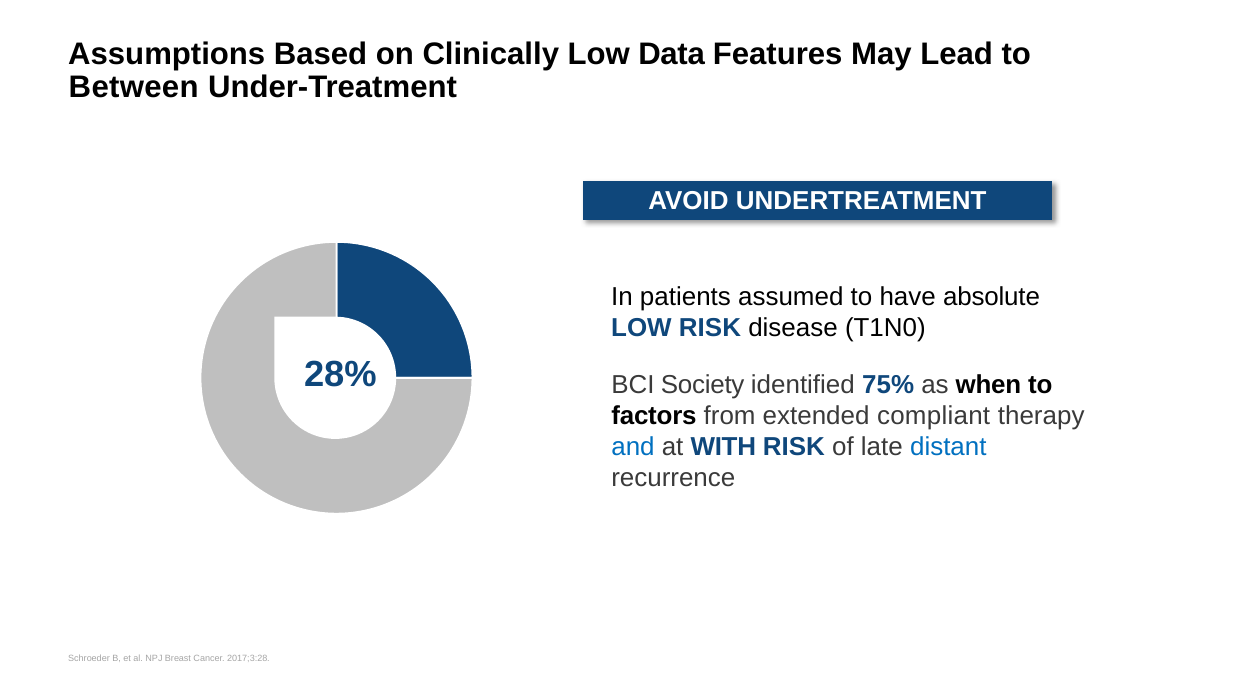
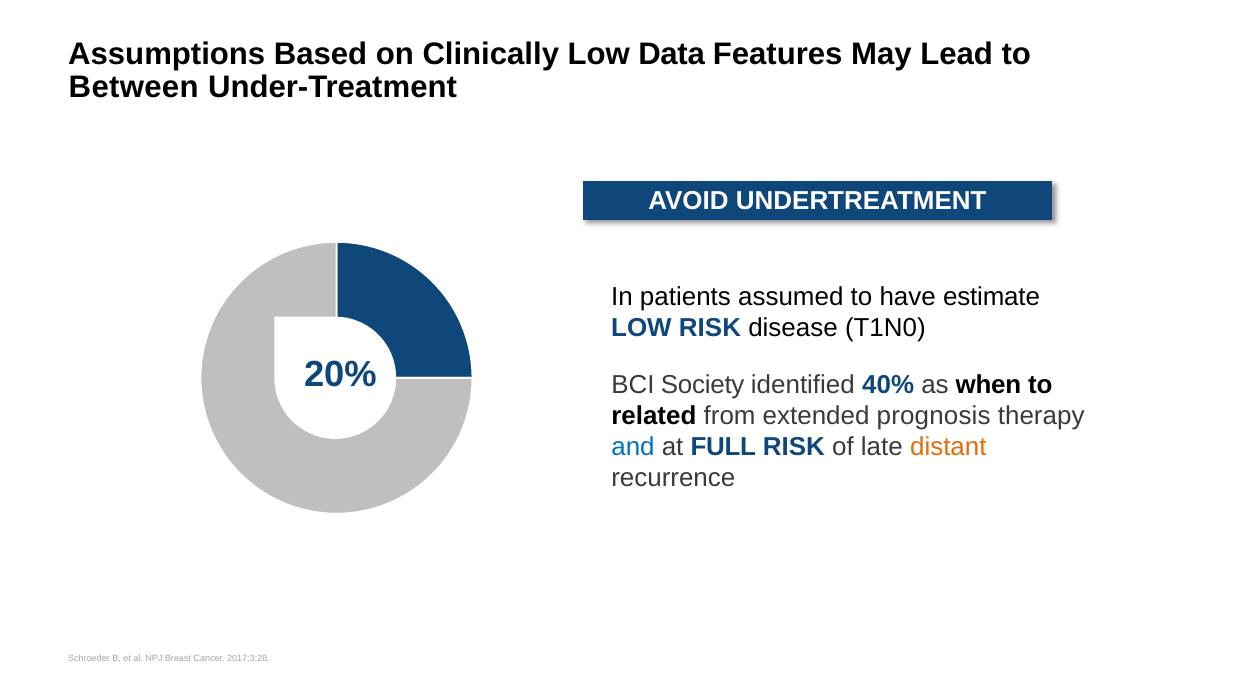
absolute: absolute -> estimate (992, 297)
28%: 28% -> 20% (340, 375)
75%: 75% -> 40% (888, 385)
factors: factors -> related (654, 416)
compliant: compliant -> prognosis (934, 416)
WITH: WITH -> FULL (723, 447)
distant colour: blue -> orange (948, 447)
